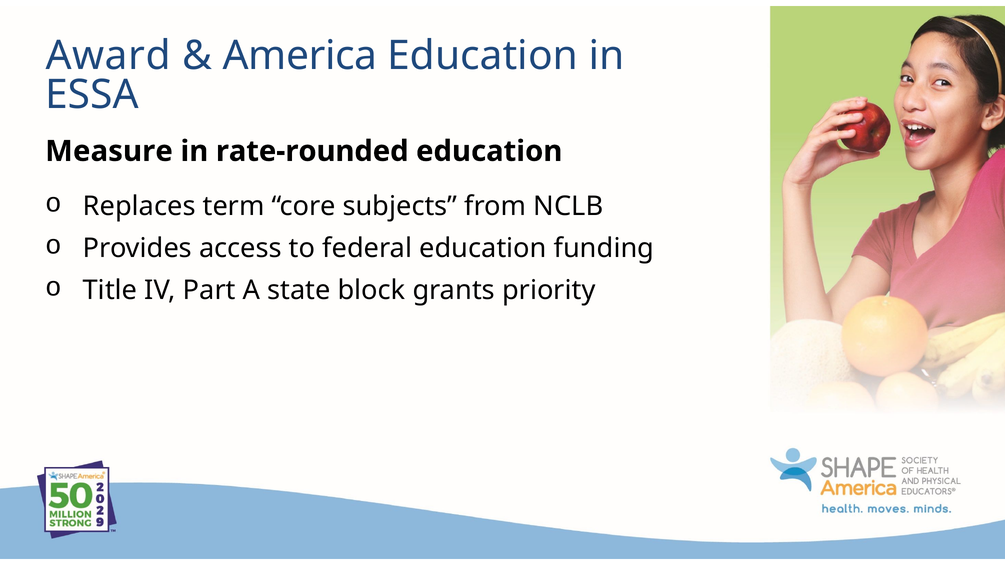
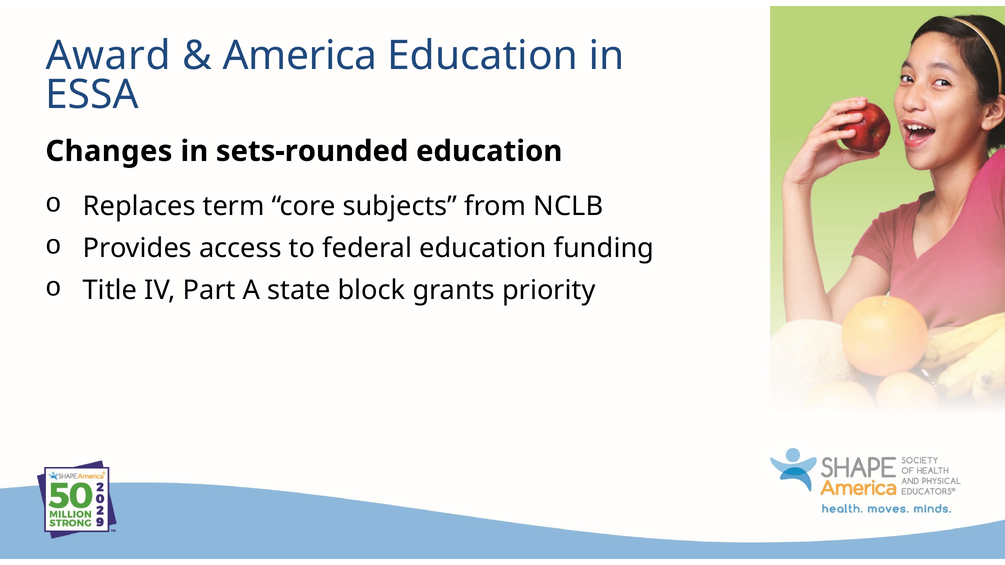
Measure: Measure -> Changes (109, 151)
rate-rounded: rate-rounded -> sets-rounded (312, 151)
